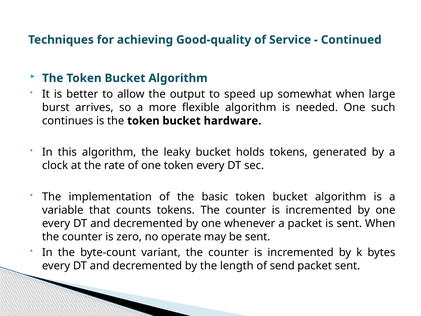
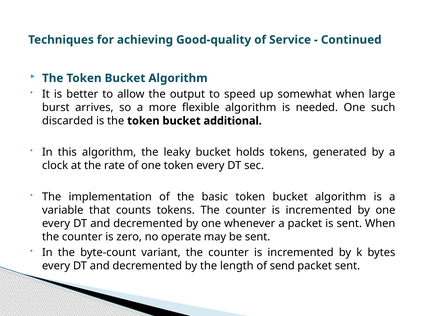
continues: continues -> discarded (68, 121)
hardware: hardware -> additional (233, 121)
